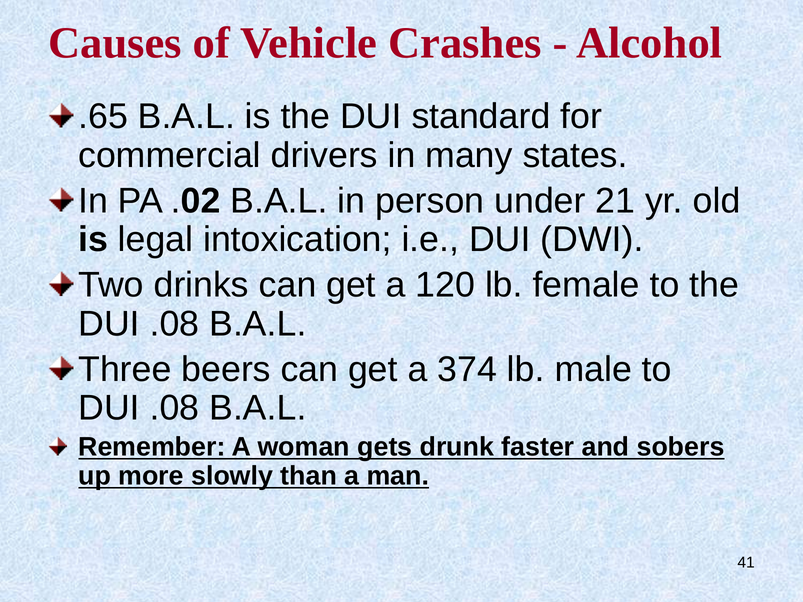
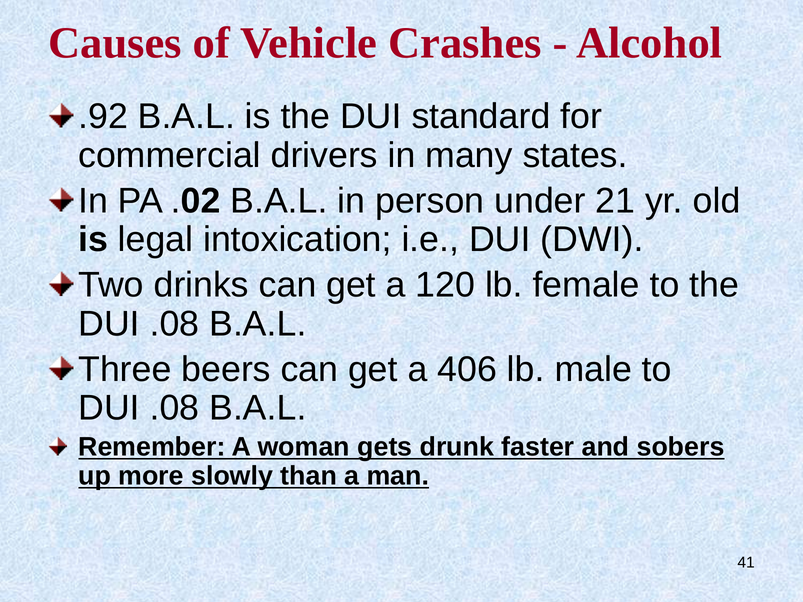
.65: .65 -> .92 (103, 117)
374: 374 -> 406 (467, 370)
